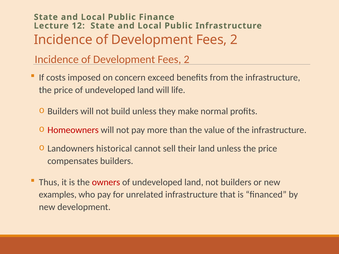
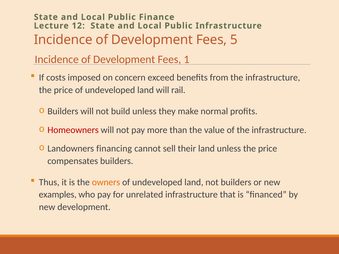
2: 2 -> 5 (234, 40)
2: 2 -> 1 (187, 59)
life: life -> rail (178, 90)
historical: historical -> financing (114, 149)
owners colour: red -> orange (106, 182)
